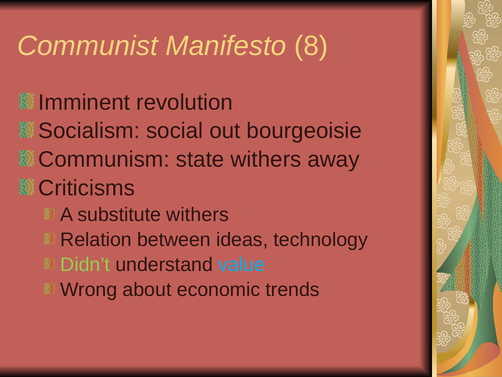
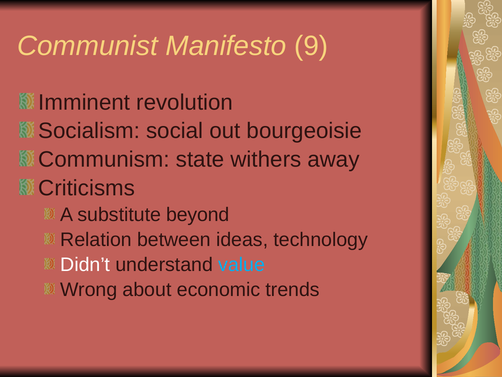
8: 8 -> 9 (311, 46)
substitute withers: withers -> beyond (198, 214)
Didn’t colour: light green -> white (85, 264)
